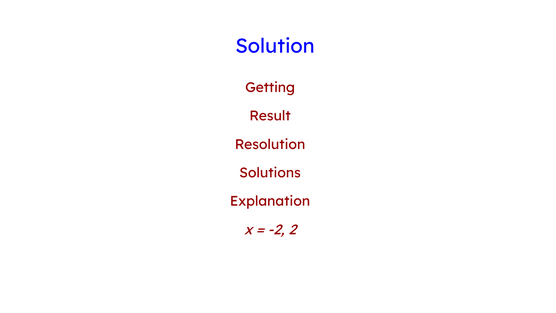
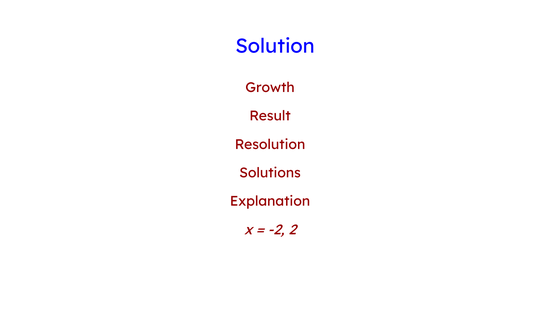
Getting: Getting -> Growth (270, 87)
